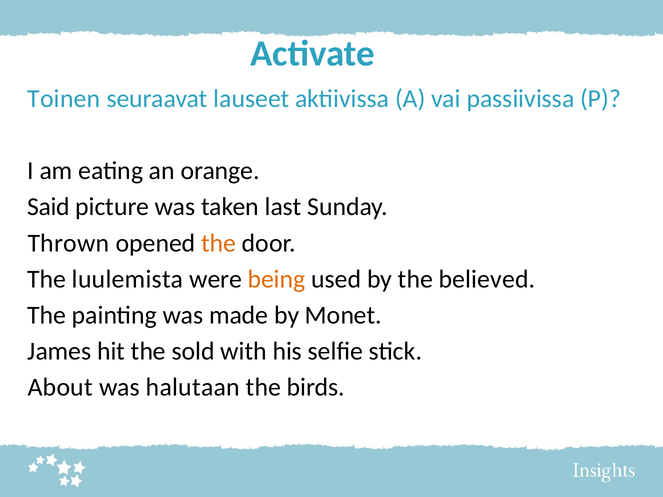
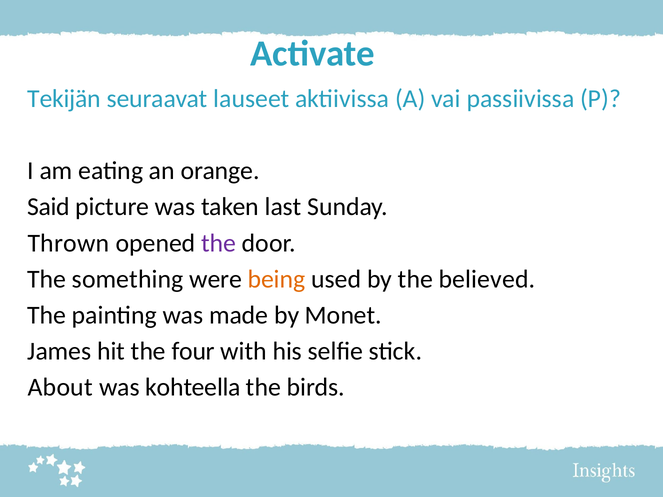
Toinen: Toinen -> Tekijän (64, 99)
the colour: orange -> purple (219, 243)
luulemista: luulemista -> something (128, 279)
sold: sold -> four (193, 352)
halutaan: halutaan -> kohteella (193, 388)
